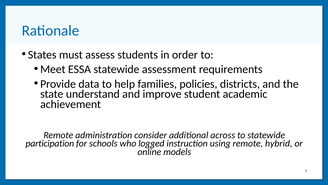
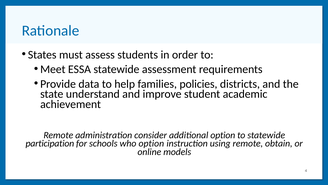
additional across: across -> option (223, 135)
who logged: logged -> option (151, 143)
hybrid: hybrid -> obtain (279, 143)
